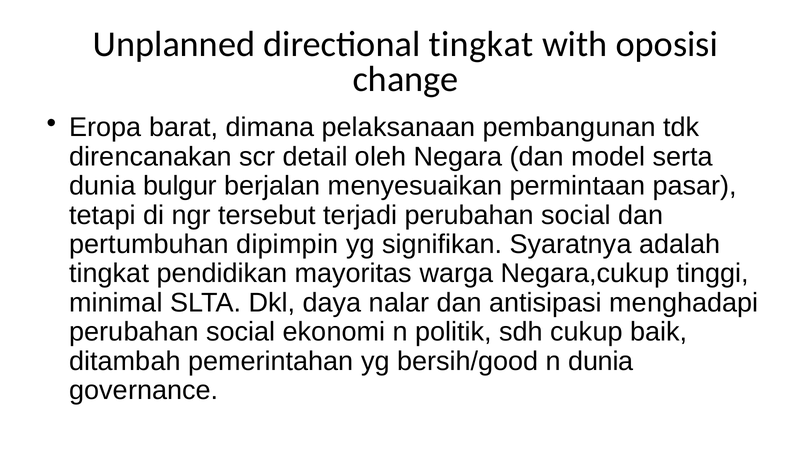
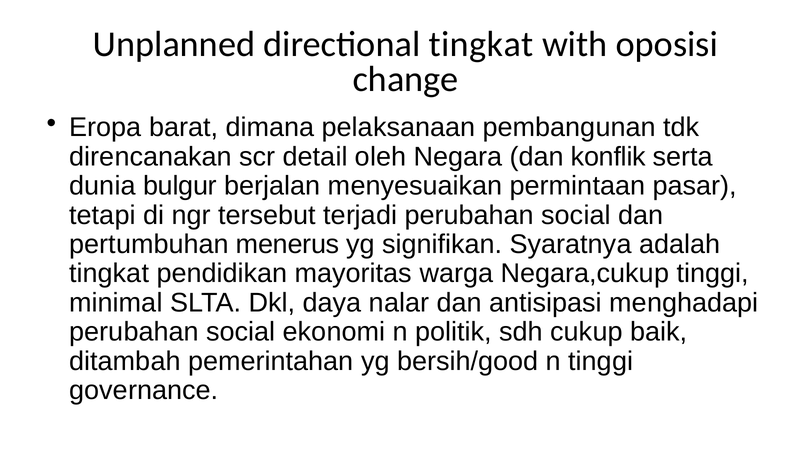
model: model -> konflik (608, 157)
dipimpin: dipimpin -> menerus (288, 244)
n dunia: dunia -> tinggi (601, 361)
